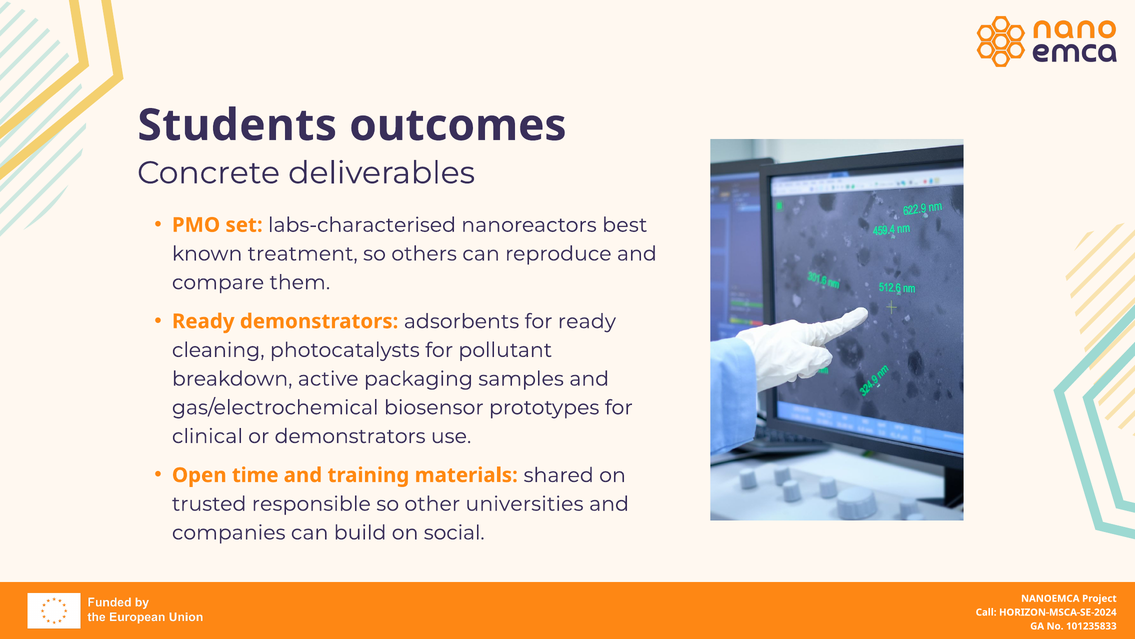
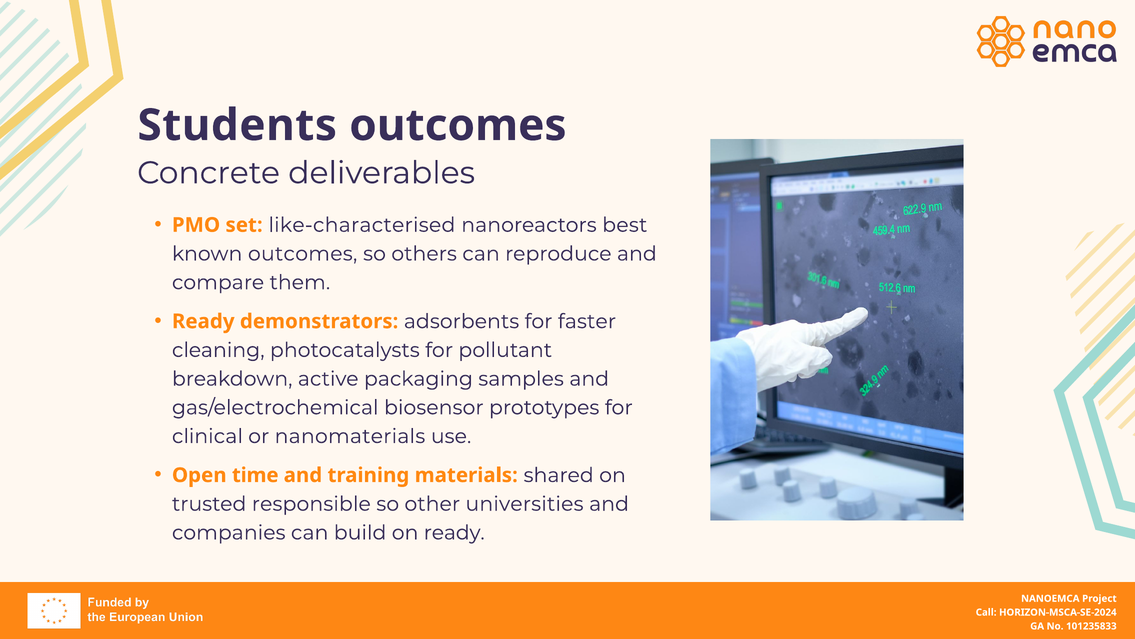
labs-characterised: labs-characterised -> like-characterised (362, 225)
known treatment: treatment -> outcomes (303, 254)
for ready: ready -> faster (587, 321)
or demonstrators: demonstrators -> nanomaterials (350, 436)
on social: social -> ready (454, 532)
